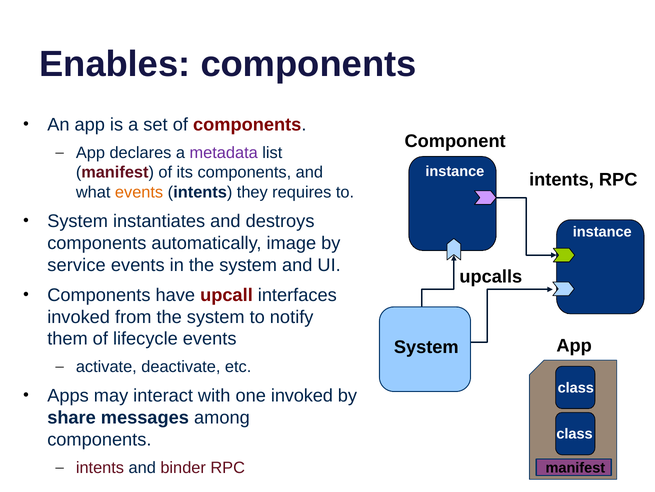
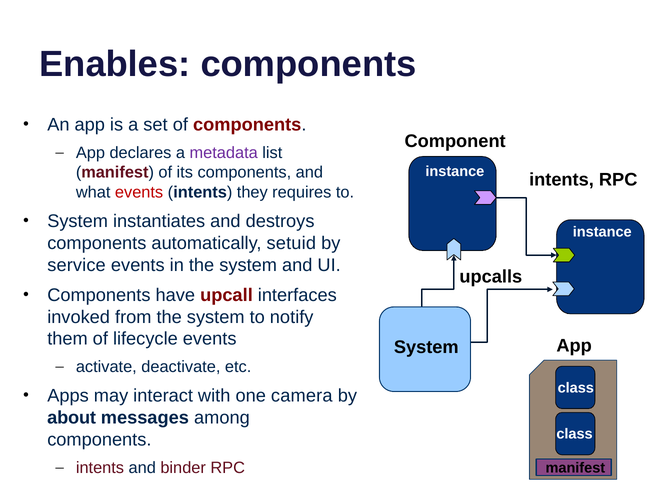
events colour: orange -> red (139, 192)
image: image -> setuid (291, 243)
one invoked: invoked -> camera (302, 395)
share: share -> about (72, 417)
